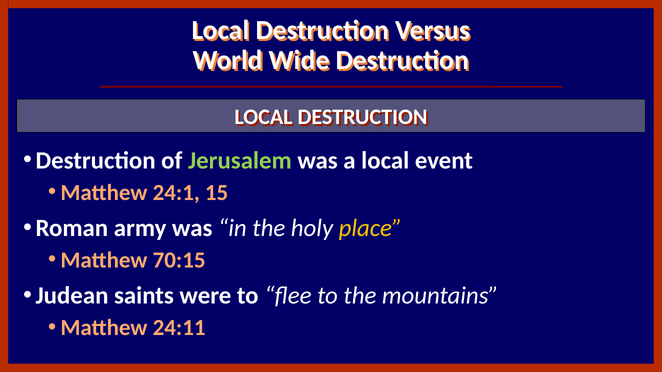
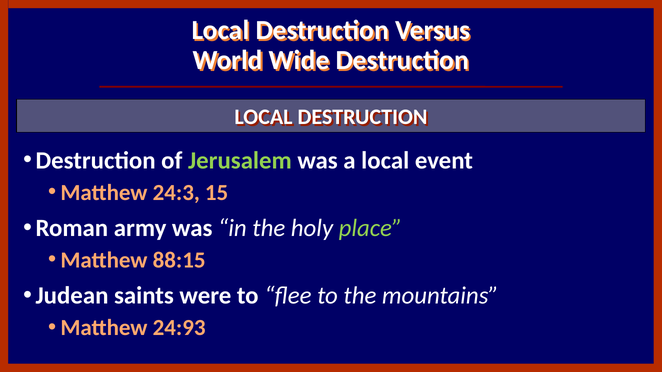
24:1: 24:1 -> 24:3 (176, 193)
place colour: yellow -> light green (370, 228)
70:15: 70:15 -> 88:15 (179, 260)
24:11: 24:11 -> 24:93 (179, 328)
